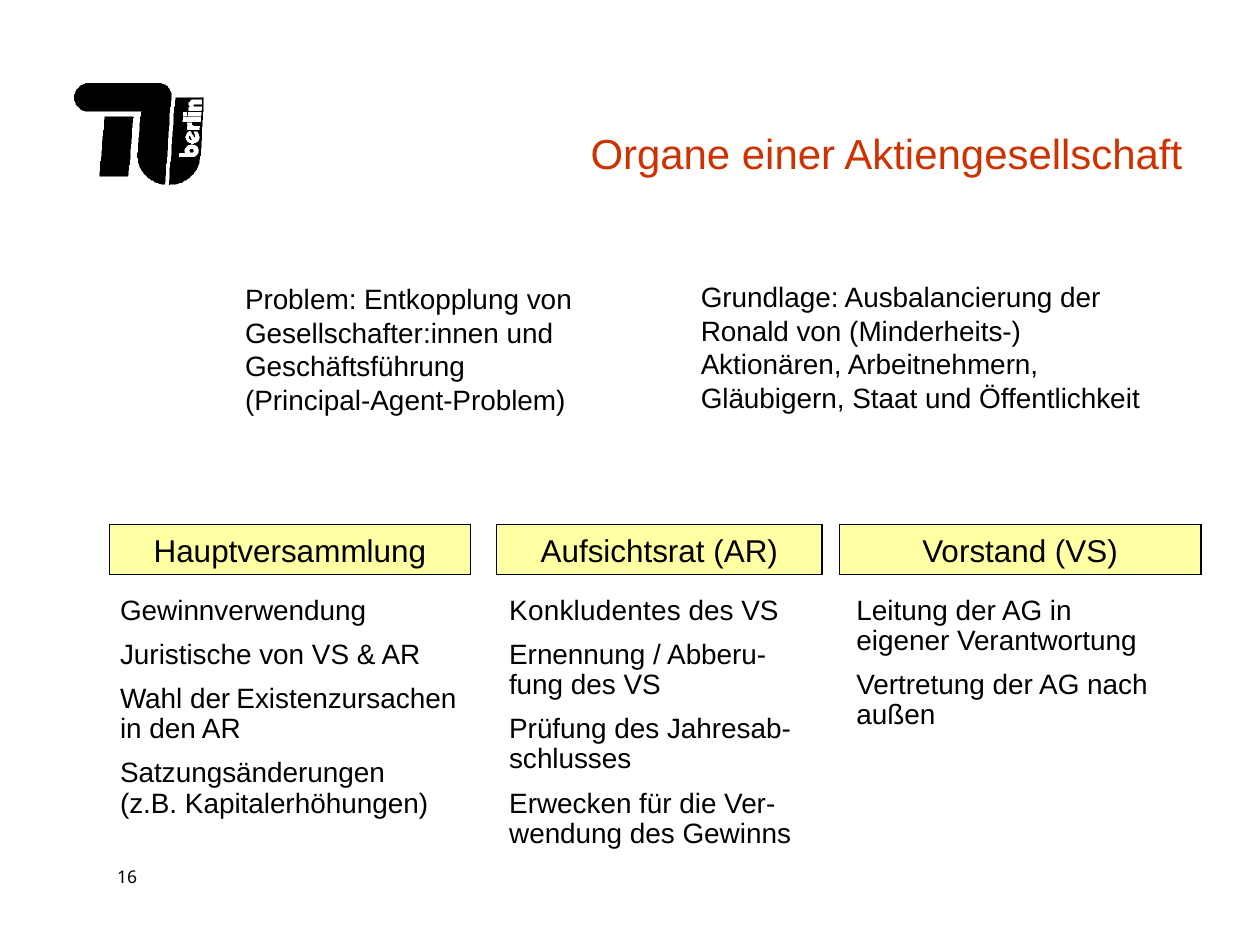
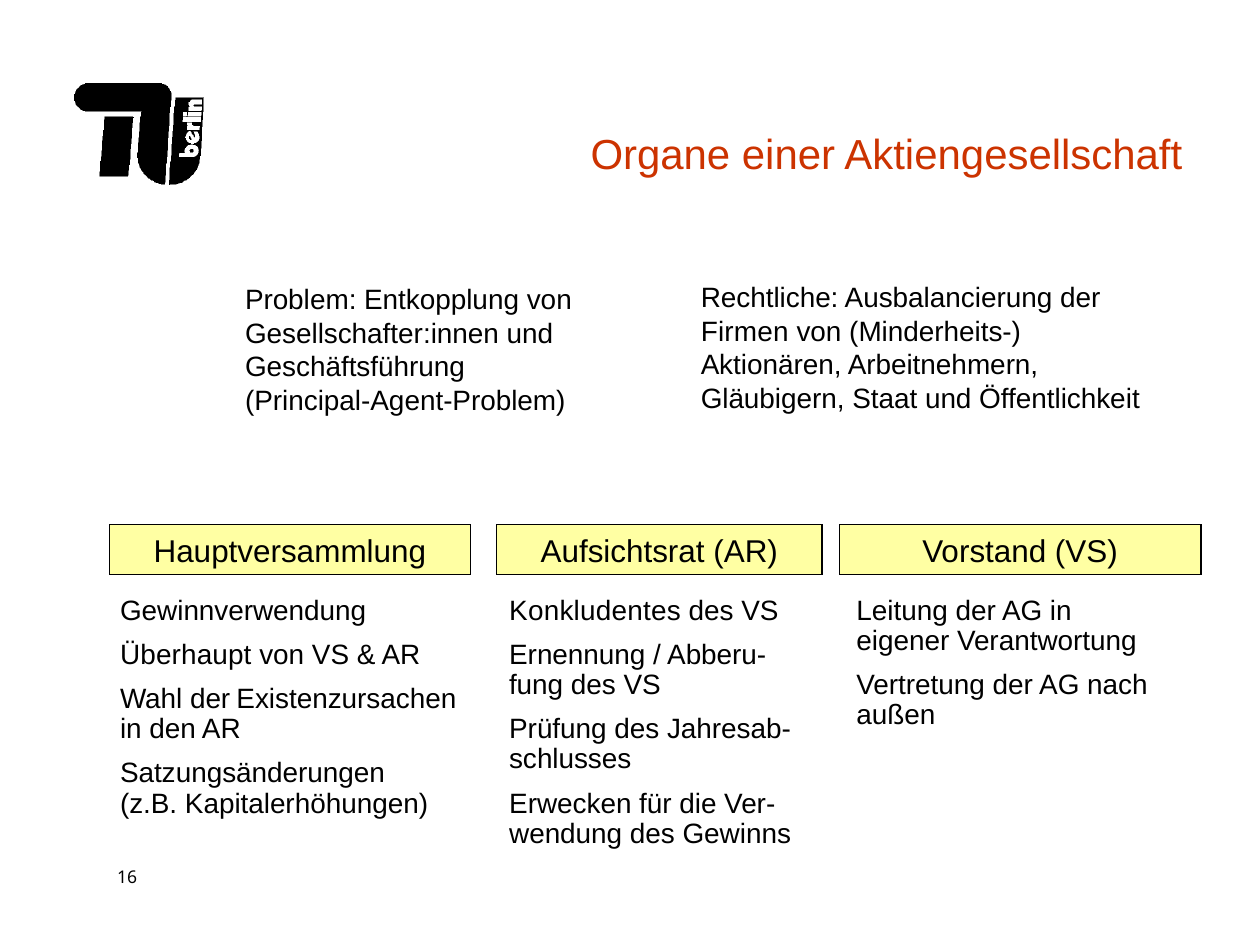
Grundlage: Grundlage -> Rechtliche (770, 298)
Ronald: Ronald -> Firmen (745, 332)
Juristische: Juristische -> Überhaupt (186, 655)
